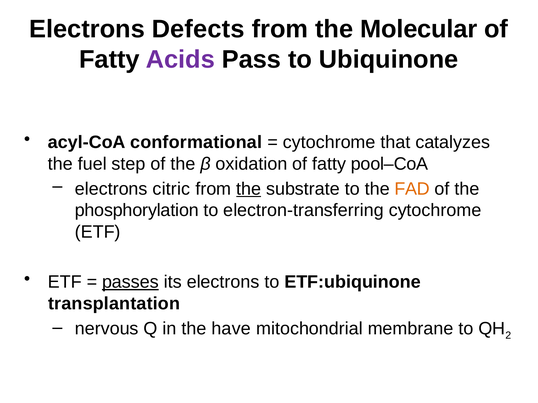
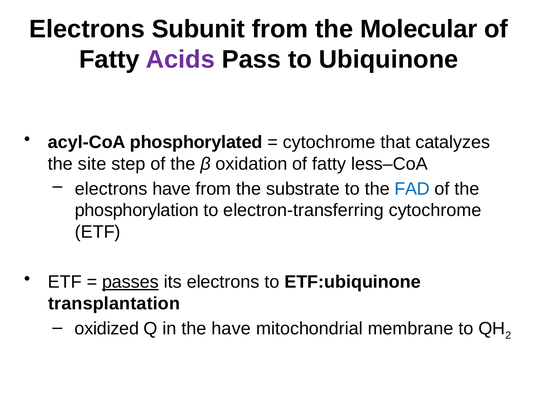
Defects: Defects -> Subunit (198, 29)
conformational: conformational -> phosphorylated (196, 142)
fuel: fuel -> site (92, 164)
pool–CoA: pool–CoA -> less–CoA (389, 164)
electrons citric: citric -> have (172, 189)
the underline: present -> none (249, 189)
FAD colour: orange -> blue (412, 189)
nervous: nervous -> oxidized (107, 329)
